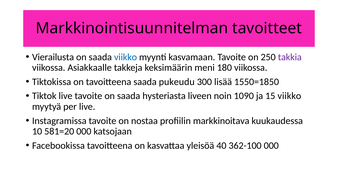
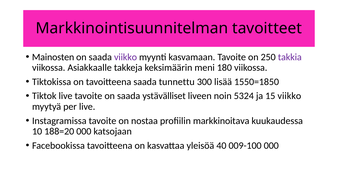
Vierailusta: Vierailusta -> Mainosten (53, 57)
viikko colour: blue -> purple (126, 57)
pukeudu: pukeudu -> tunnettu (177, 82)
hysteriasta: hysteriasta -> ystävälliset (164, 96)
1090: 1090 -> 5324 (244, 96)
581=20: 581=20 -> 188=20 (59, 131)
362-100: 362-100 -> 009-100 (245, 146)
